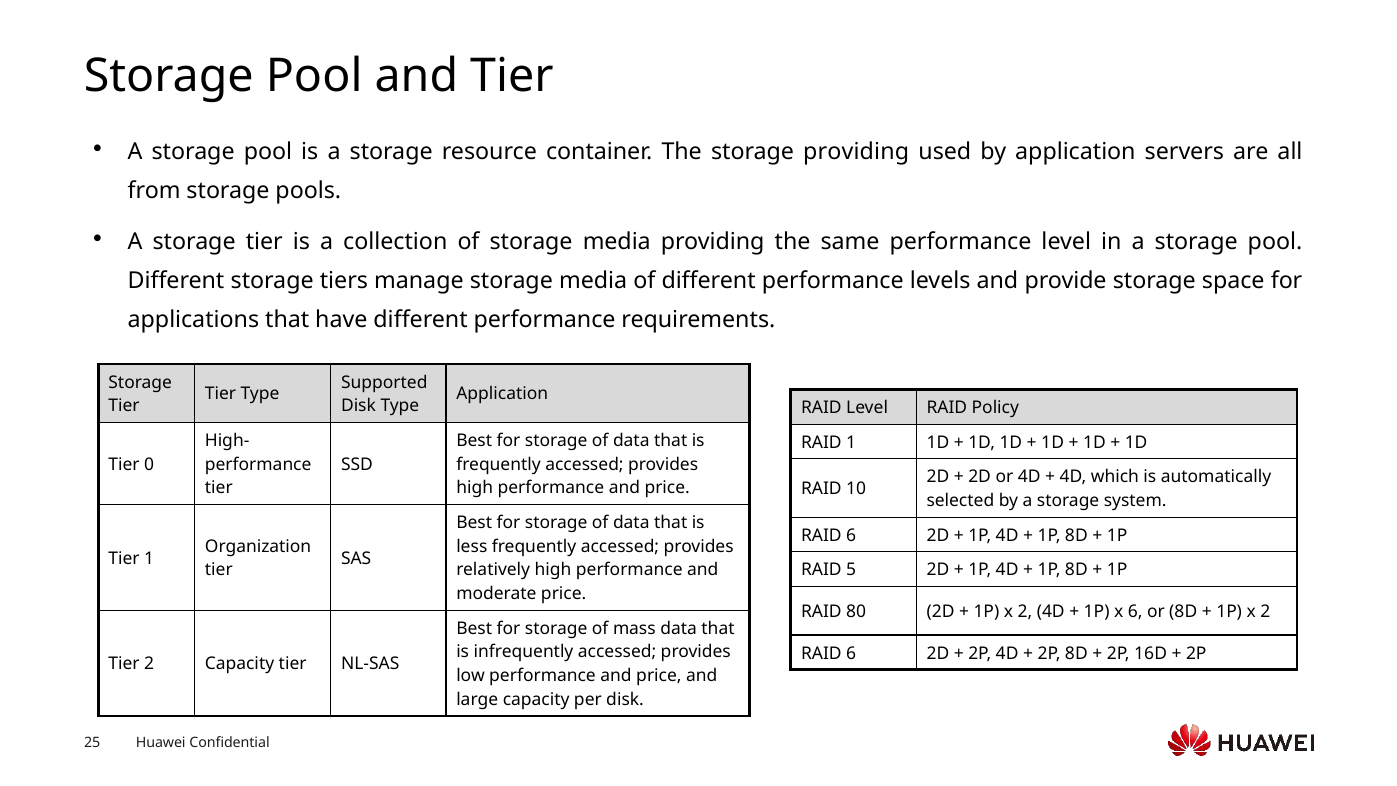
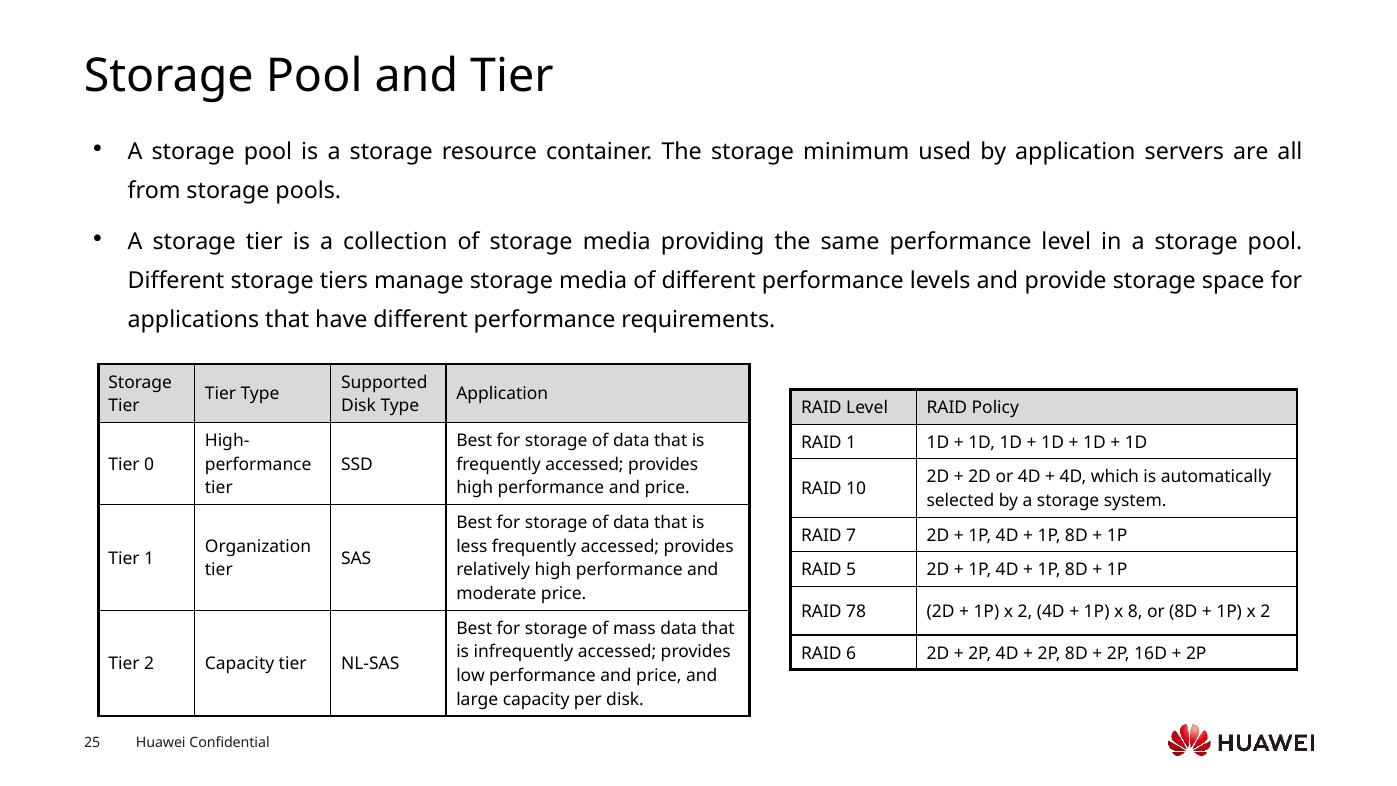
storage providing: providing -> minimum (856, 152)
6: 6 -> 7 (851, 535)
80: 80 -> 78 (856, 612)
x 6: 6 -> 8 (1135, 612)
